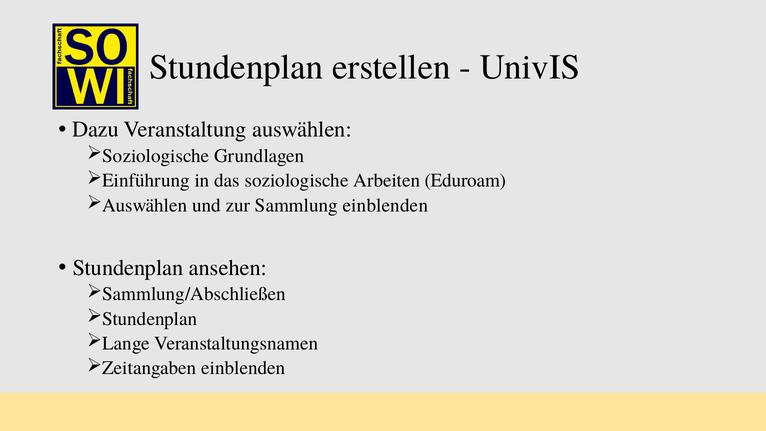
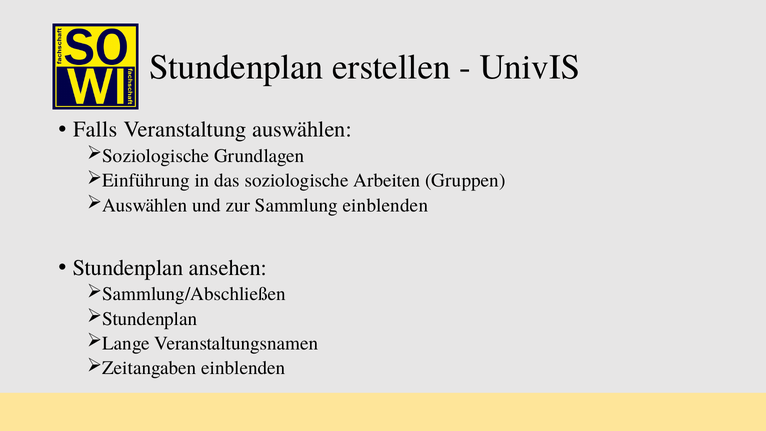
Dazu: Dazu -> Falls (95, 129)
Eduroam: Eduroam -> Gruppen (465, 181)
